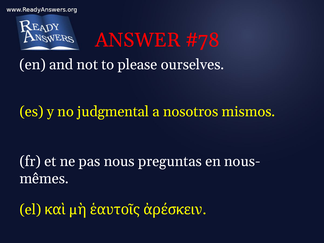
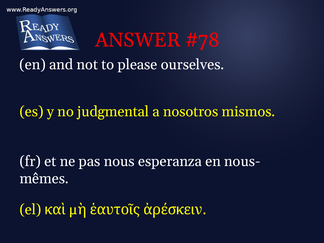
preguntas: preguntas -> esperanza (170, 161)
